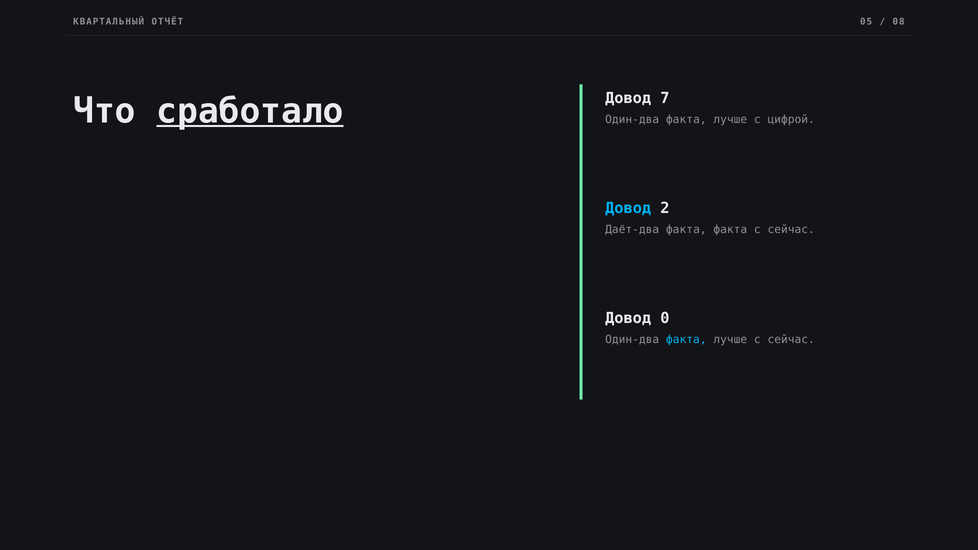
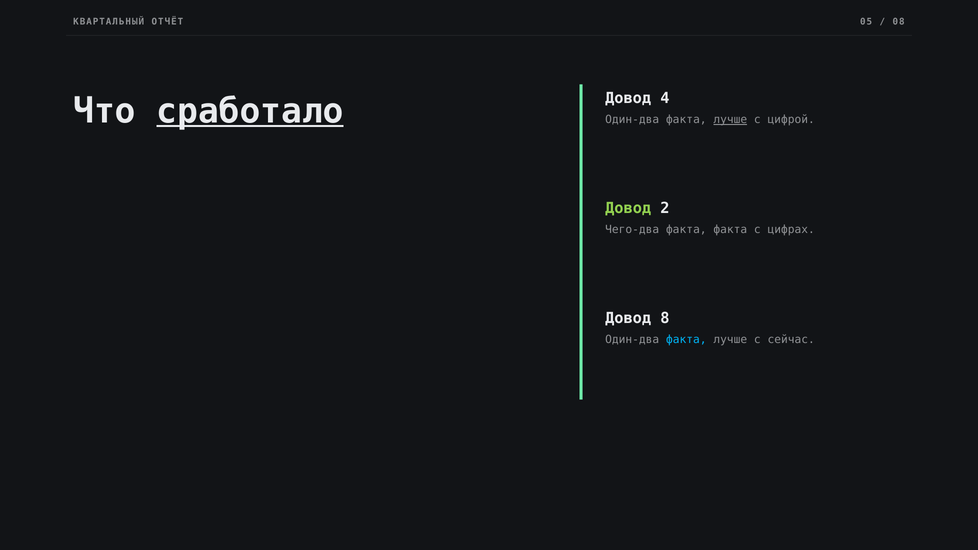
7: 7 -> 4 (665, 98)
лучше underline: none -> present (730, 120)
Довод colour: light blue -> light green (628, 208)
Даёт-два: Даёт-два -> Чего-два (632, 230)
сейчас: сейчас -> цифрах (791, 230)
0: 0 -> 8 (665, 318)
